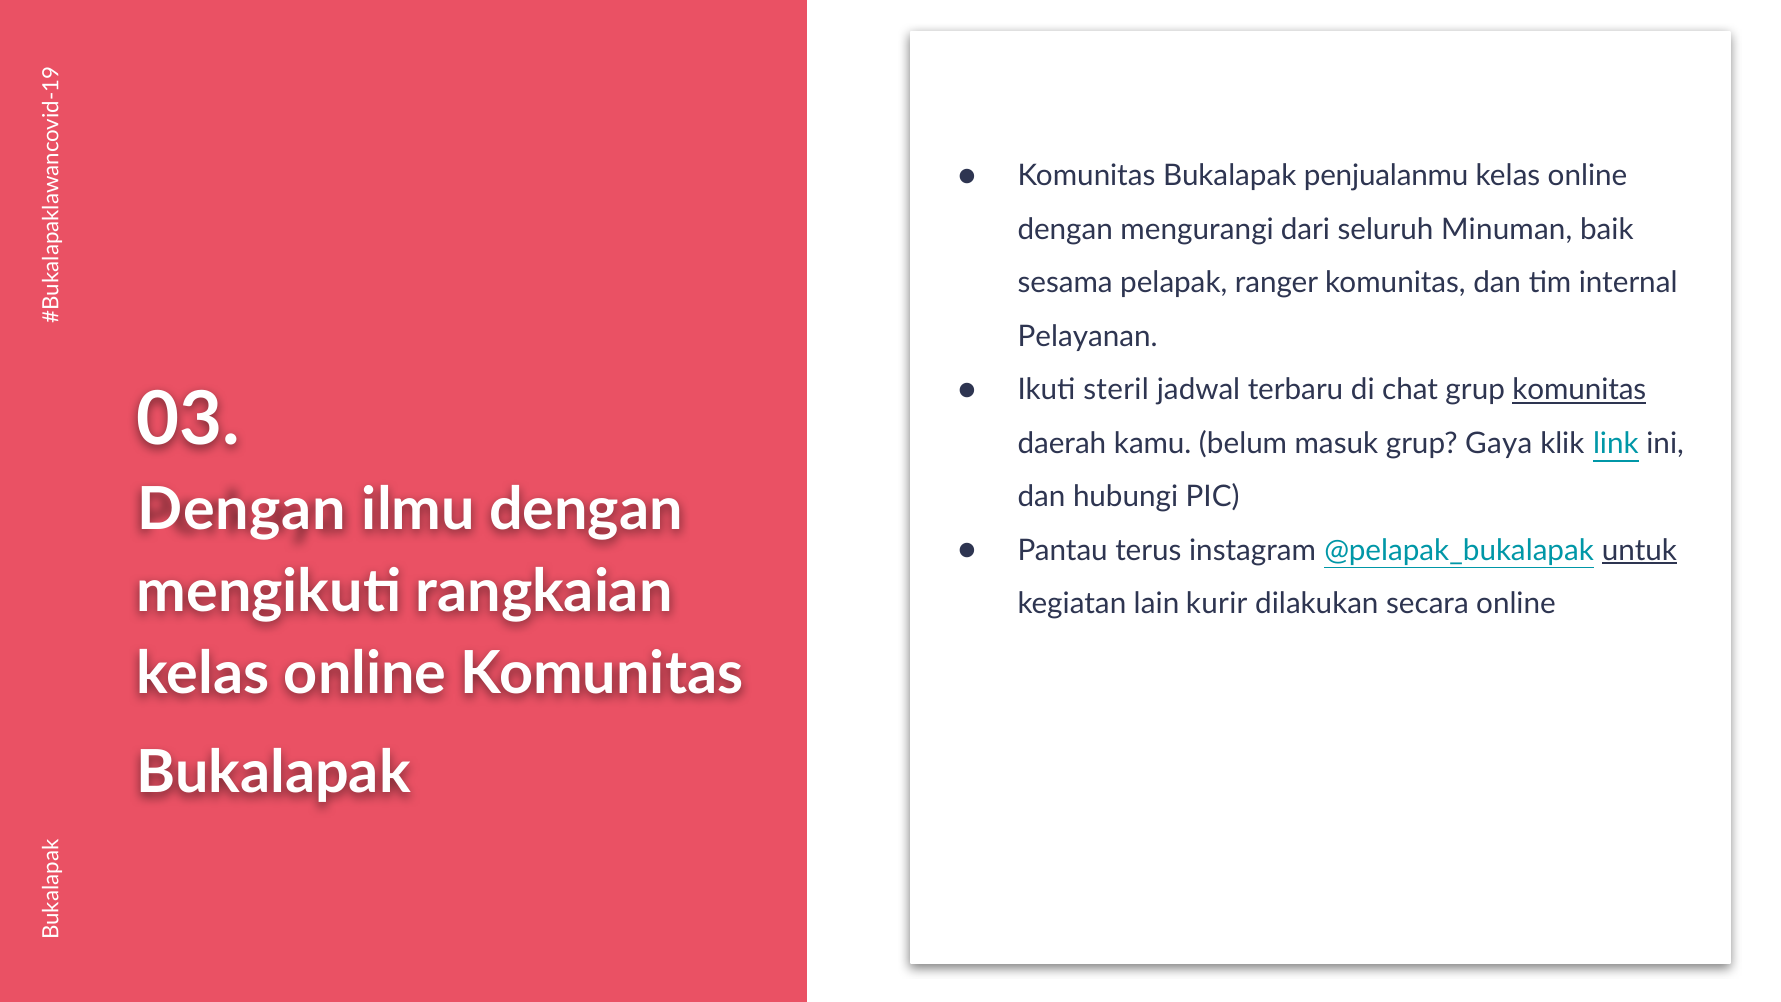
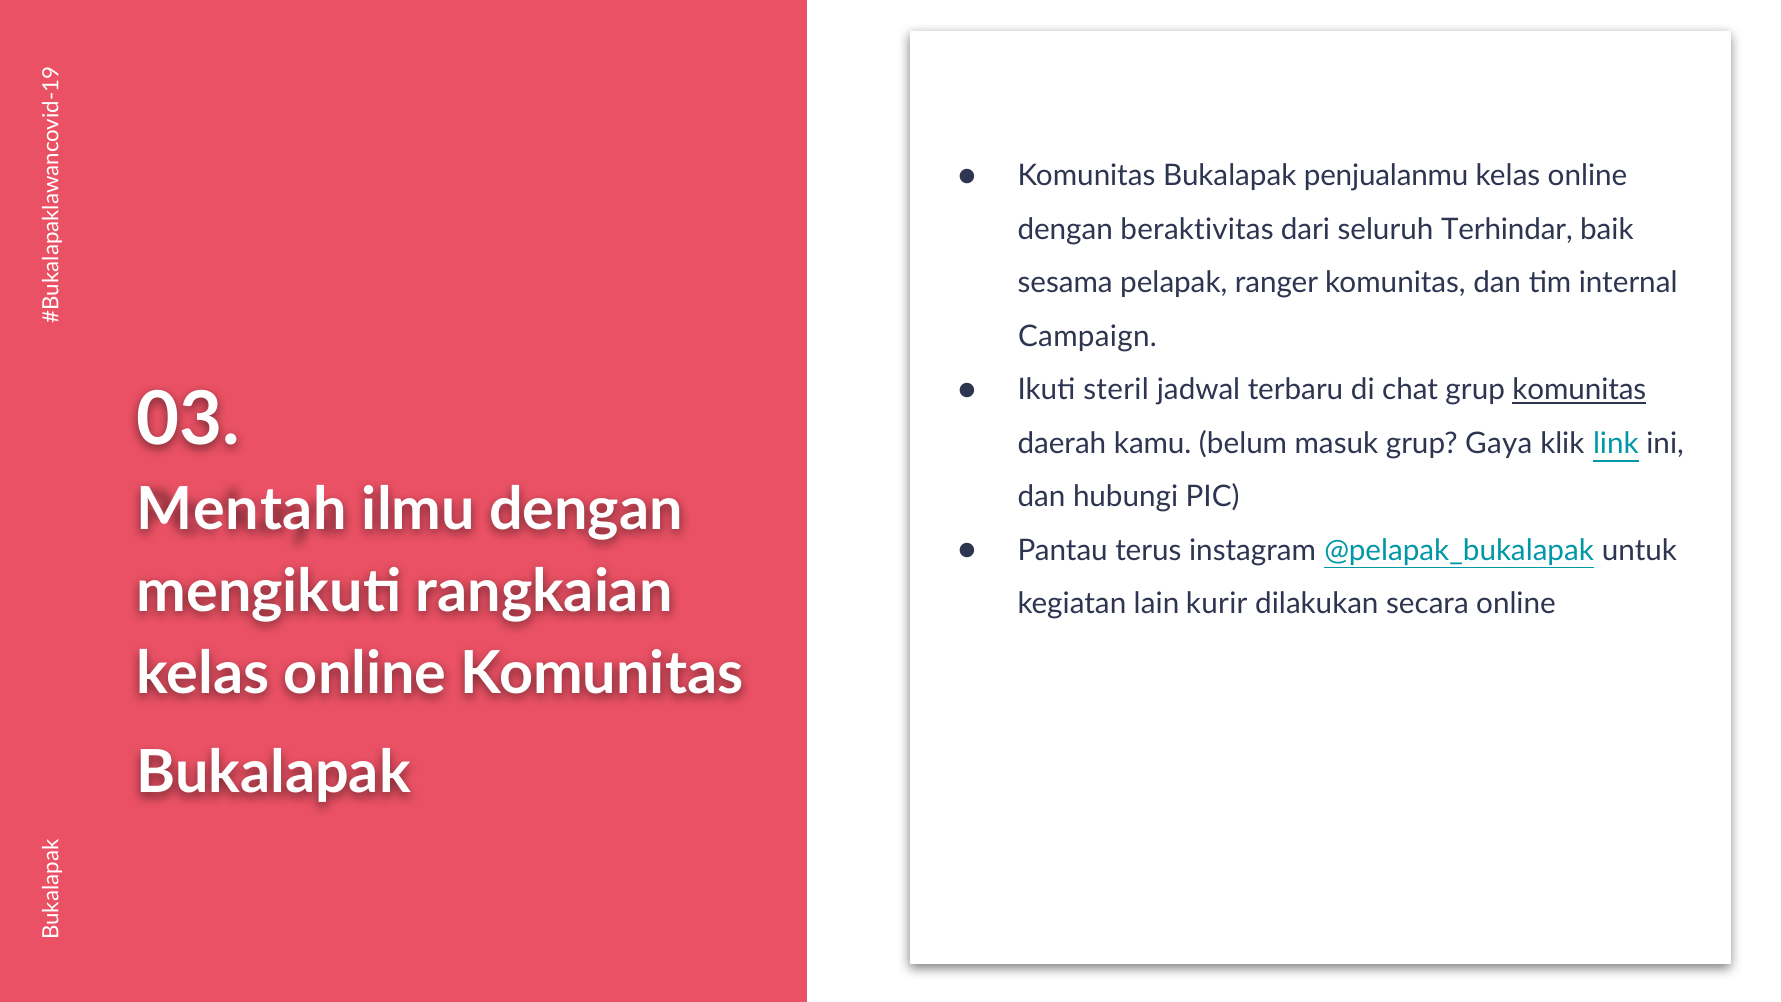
mengurangi: mengurangi -> beraktivitas (1197, 230)
Minuman: Minuman -> Terhindar (1507, 230)
Pelayanan: Pelayanan -> Campaign (1087, 336)
Dengan: Dengan -> Mentah (242, 510)
untuk underline: present -> none (1639, 550)
